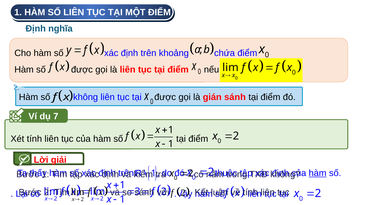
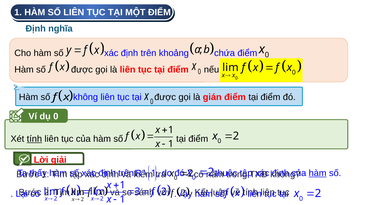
gián sánh: sánh -> điểm (235, 97)
dụ 7: 7 -> 0 (56, 117)
tính underline: none -> present (34, 139)
